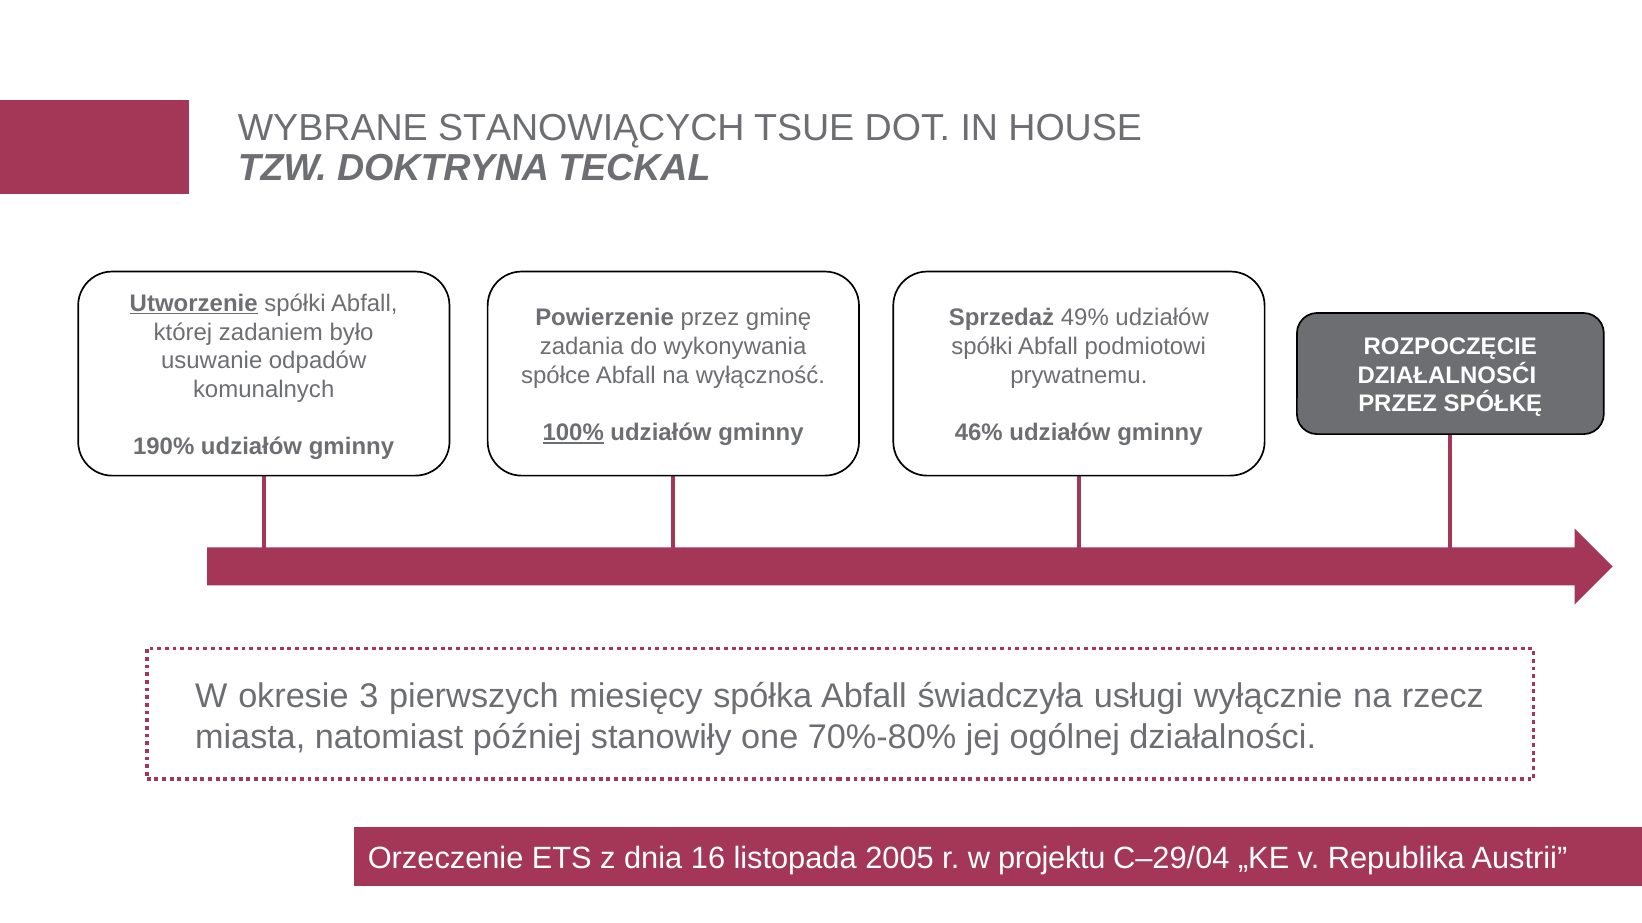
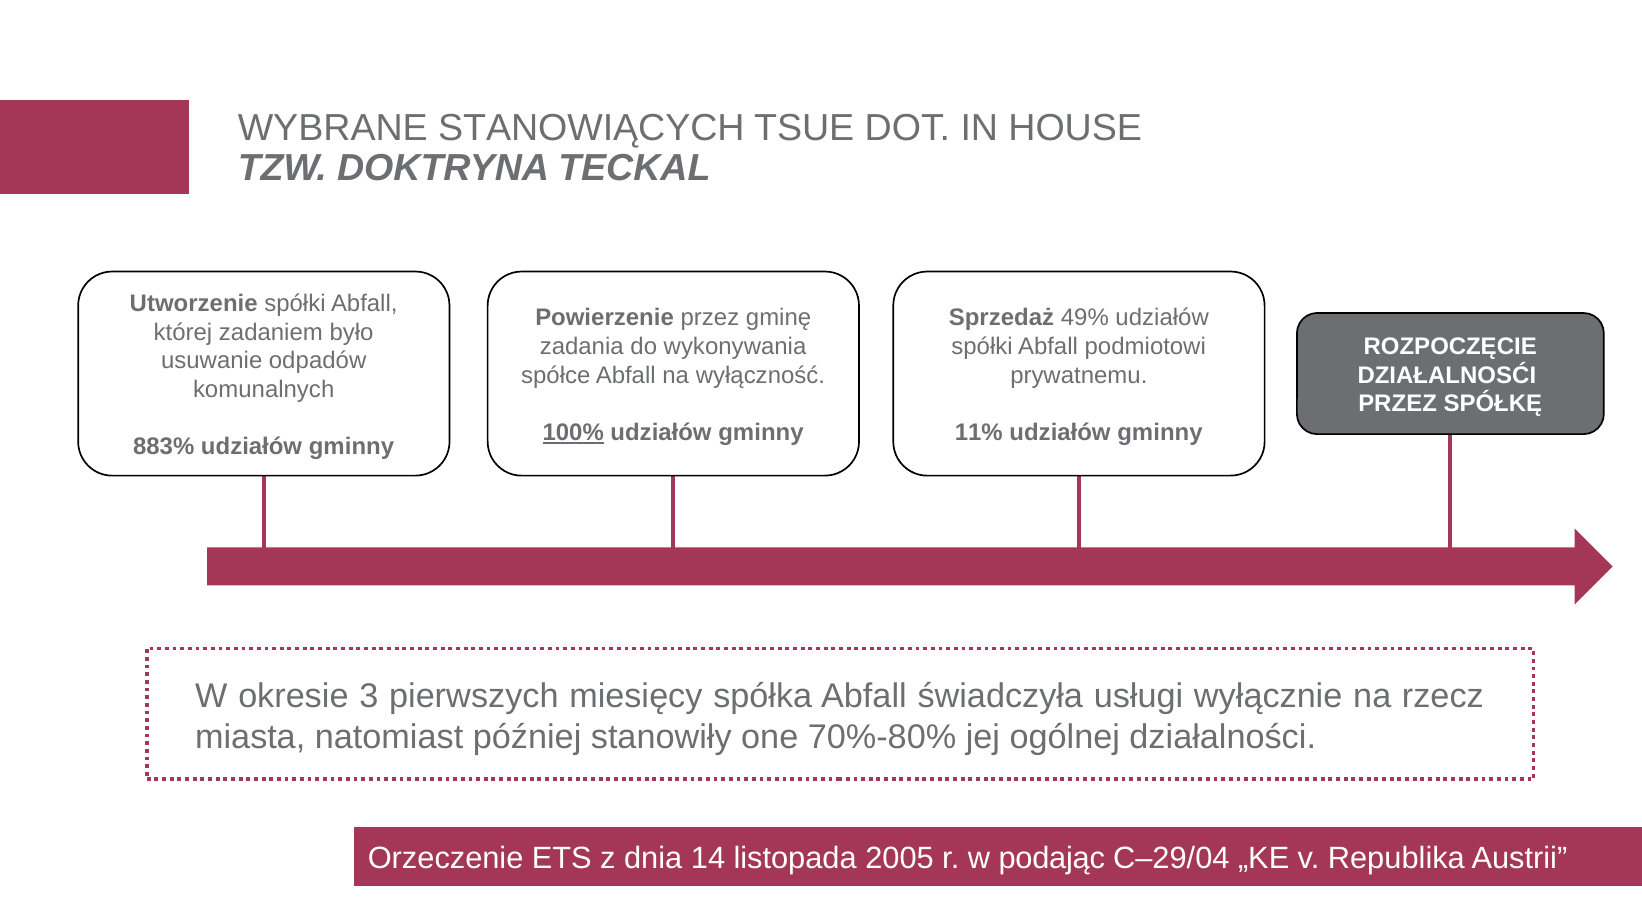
Utworzenie underline: present -> none (194, 304)
46%: 46% -> 11% (979, 433)
190%: 190% -> 883% (164, 447)
16: 16 -> 14 (708, 859)
projektu: projektu -> podając (1052, 859)
